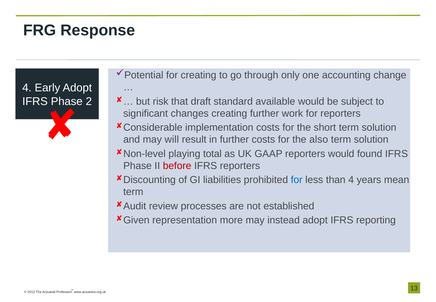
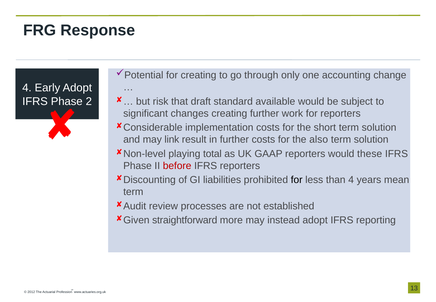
will: will -> link (172, 140)
found: found -> these (370, 154)
for colour: blue -> black (297, 180)
representation: representation -> straightforward (185, 220)
